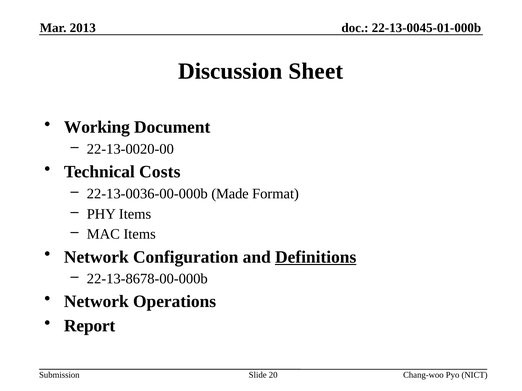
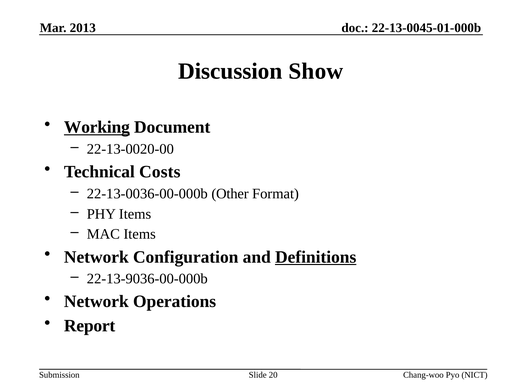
Sheet: Sheet -> Show (316, 71)
Working underline: none -> present (97, 127)
Made: Made -> Other (230, 194)
22-13-8678-00-000b: 22-13-8678-00-000b -> 22-13-9036-00-000b (147, 279)
